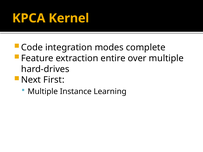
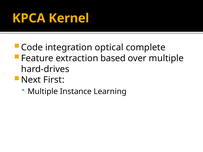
modes: modes -> optical (109, 47)
entire: entire -> based (113, 58)
